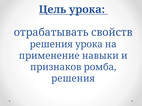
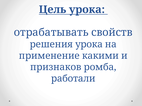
навыки: навыки -> какими (100, 56)
решения: решения -> работали (73, 79)
